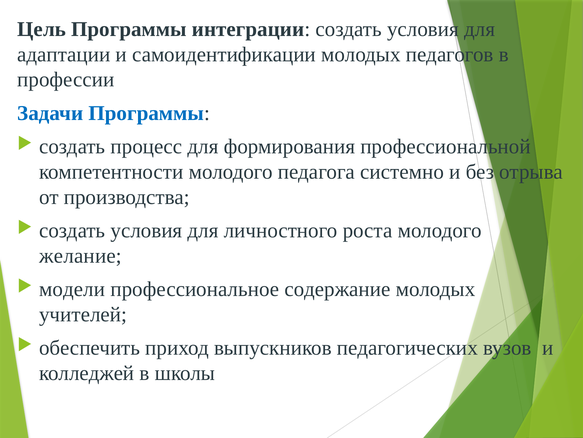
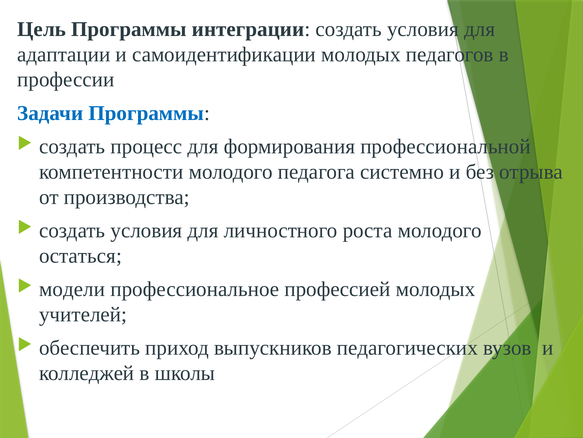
желание: желание -> остаться (81, 255)
содержание: содержание -> профессией (337, 289)
